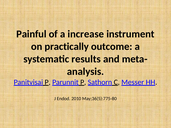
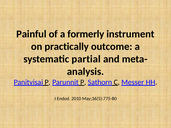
increase: increase -> formerly (86, 34)
results: results -> partial (86, 59)
